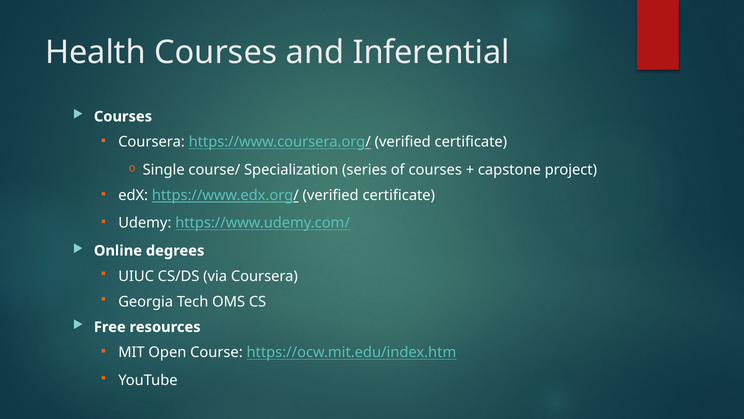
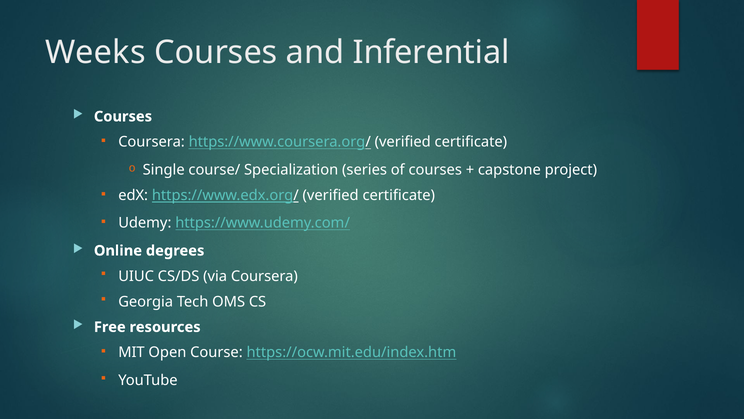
Health: Health -> Weeks (95, 52)
